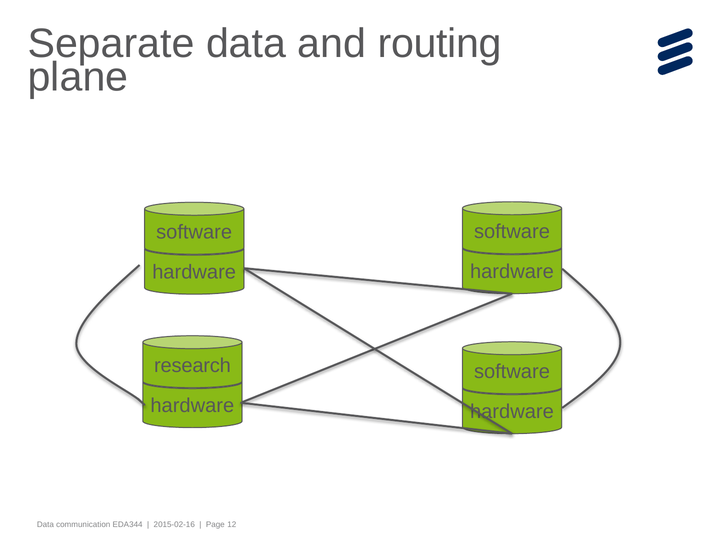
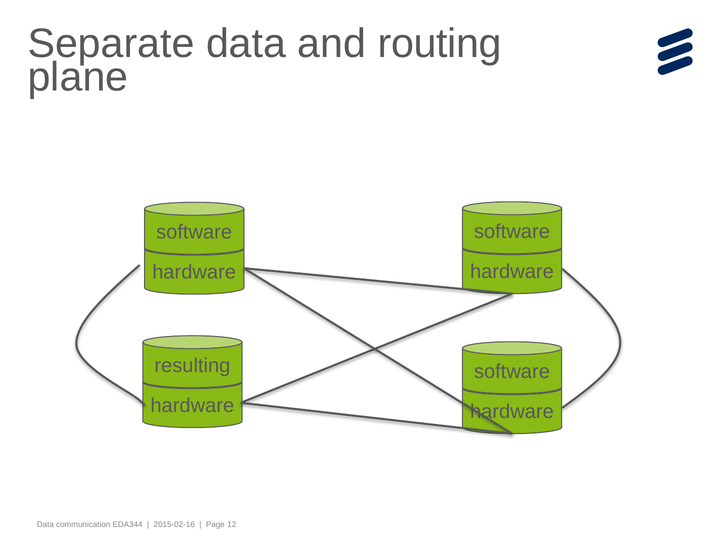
research: research -> resulting (192, 366)
